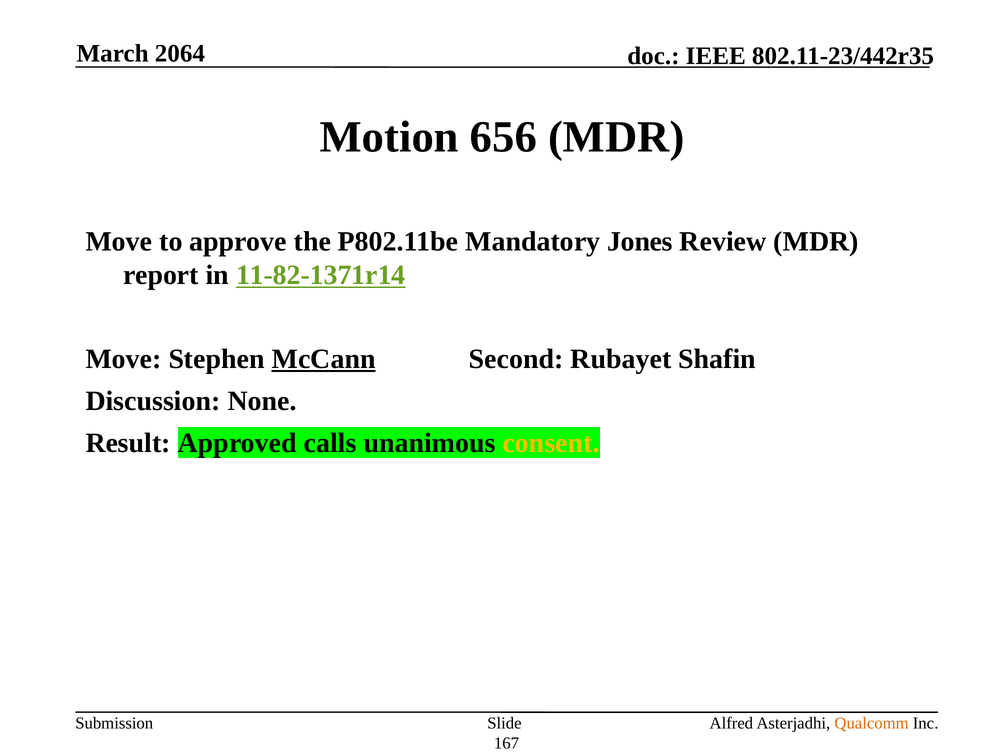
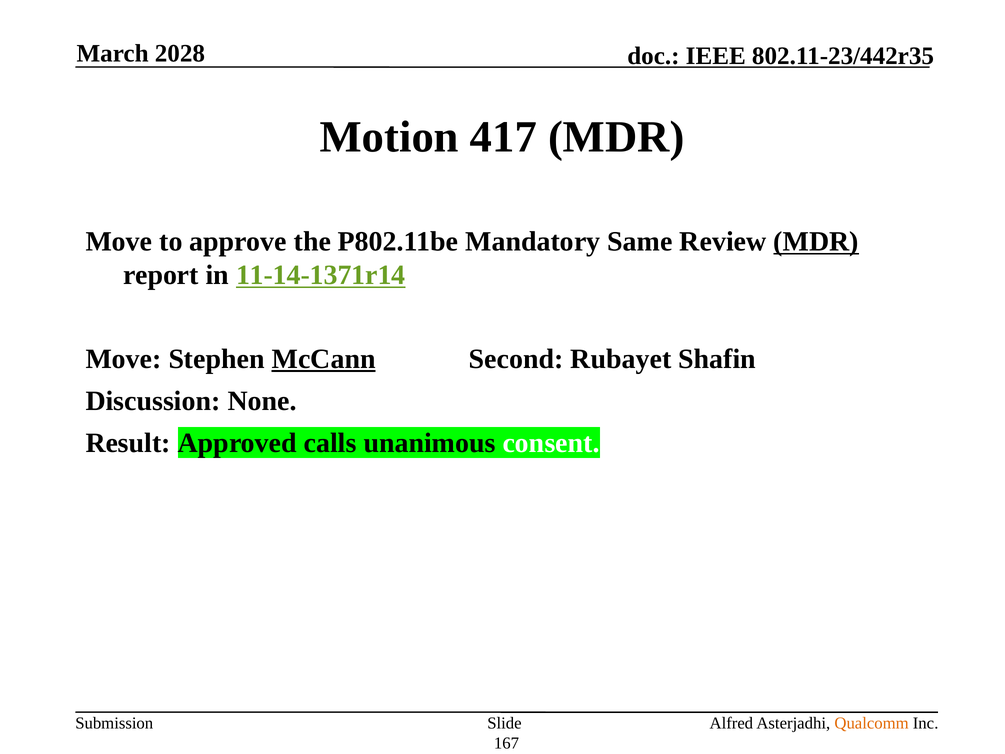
2064: 2064 -> 2028 (180, 53)
656: 656 -> 417 (503, 137)
Jones: Jones -> Same (640, 242)
MDR underline: none -> present (816, 242)
11-82-1371r14: 11-82-1371r14 -> 11-14-1371r14 (321, 275)
consent colour: yellow -> white (551, 443)
